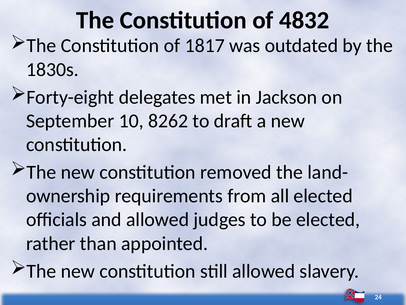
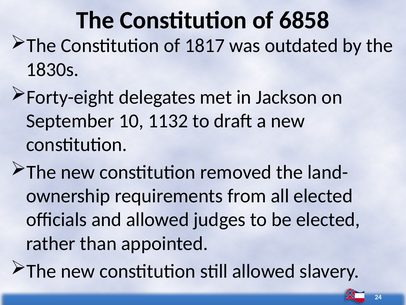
4832: 4832 -> 6858 (304, 20)
8262: 8262 -> 1132 (168, 121)
